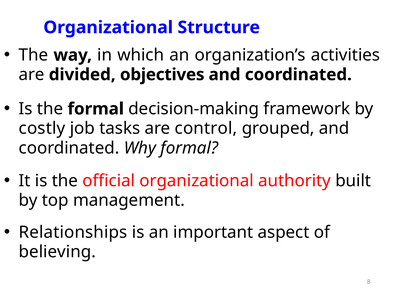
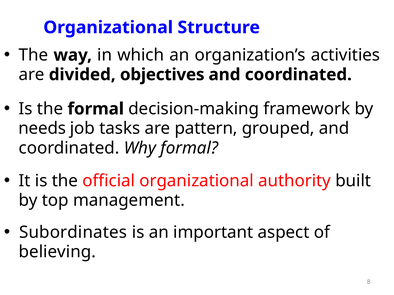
costly: costly -> needs (42, 129)
control: control -> pattern (206, 129)
Relationships: Relationships -> Subordinates (73, 233)
